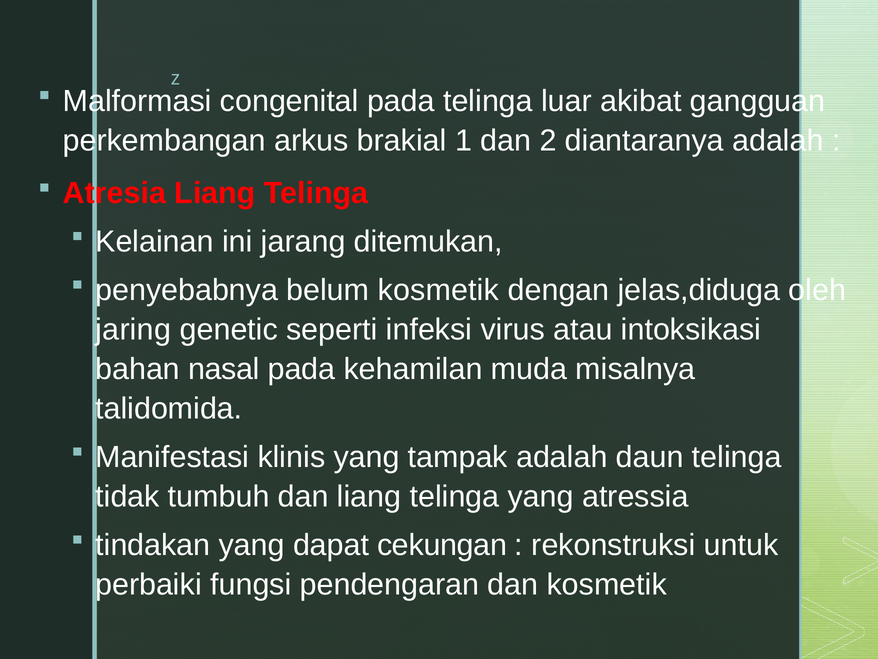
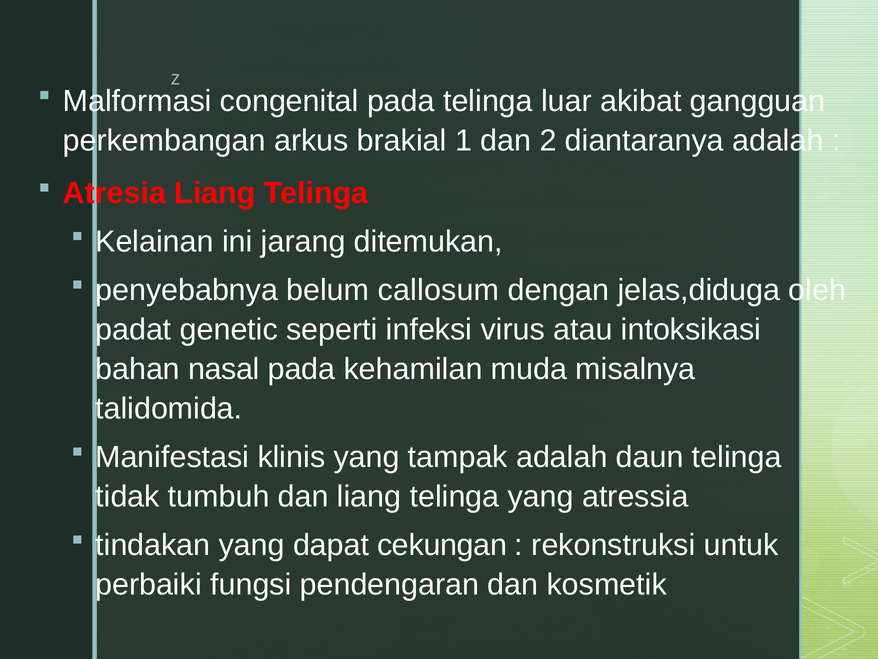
belum kosmetik: kosmetik -> callosum (438, 290)
jaring: jaring -> padat (133, 329)
